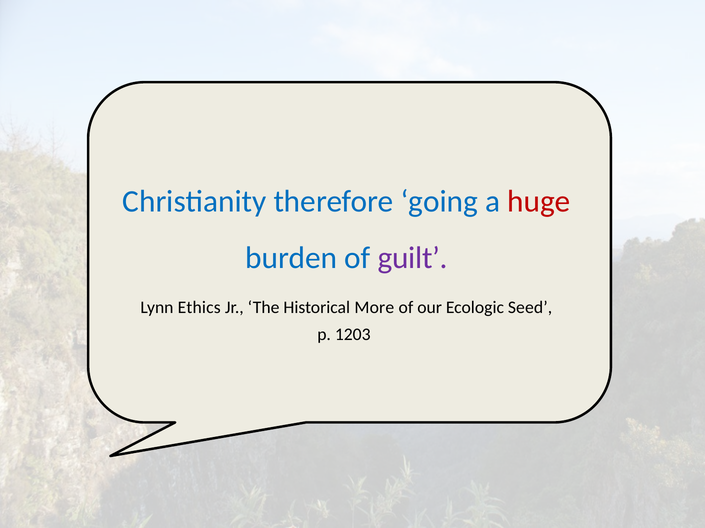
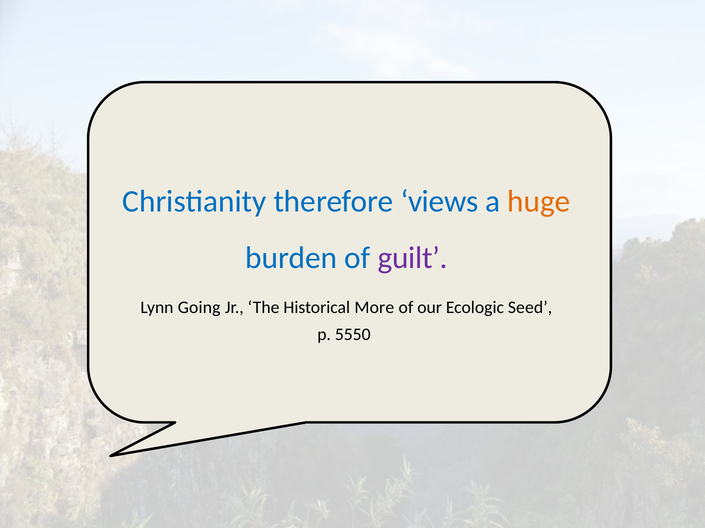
going: going -> views (439, 202)
huge colour: red -> orange (539, 202)
Ethics: Ethics -> Going (199, 308)
1203: 1203 -> 5550 (353, 335)
